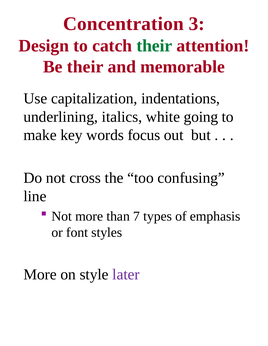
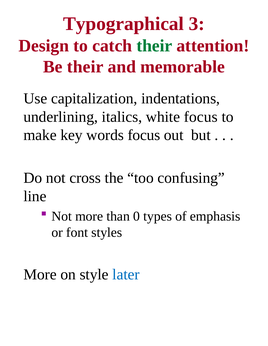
Concentration: Concentration -> Typographical (123, 24)
white going: going -> focus (201, 117)
7: 7 -> 0 (137, 217)
later colour: purple -> blue (126, 275)
